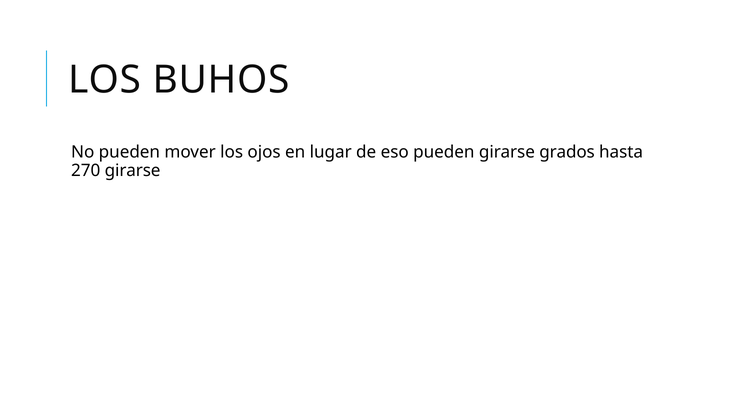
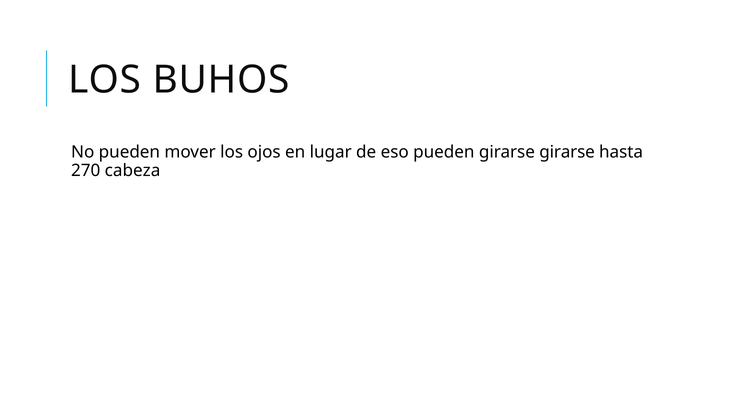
girarse grados: grados -> girarse (567, 152)
270 girarse: girarse -> cabeza (133, 170)
